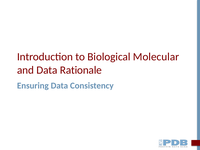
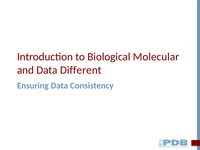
Rationale: Rationale -> Different (81, 70)
